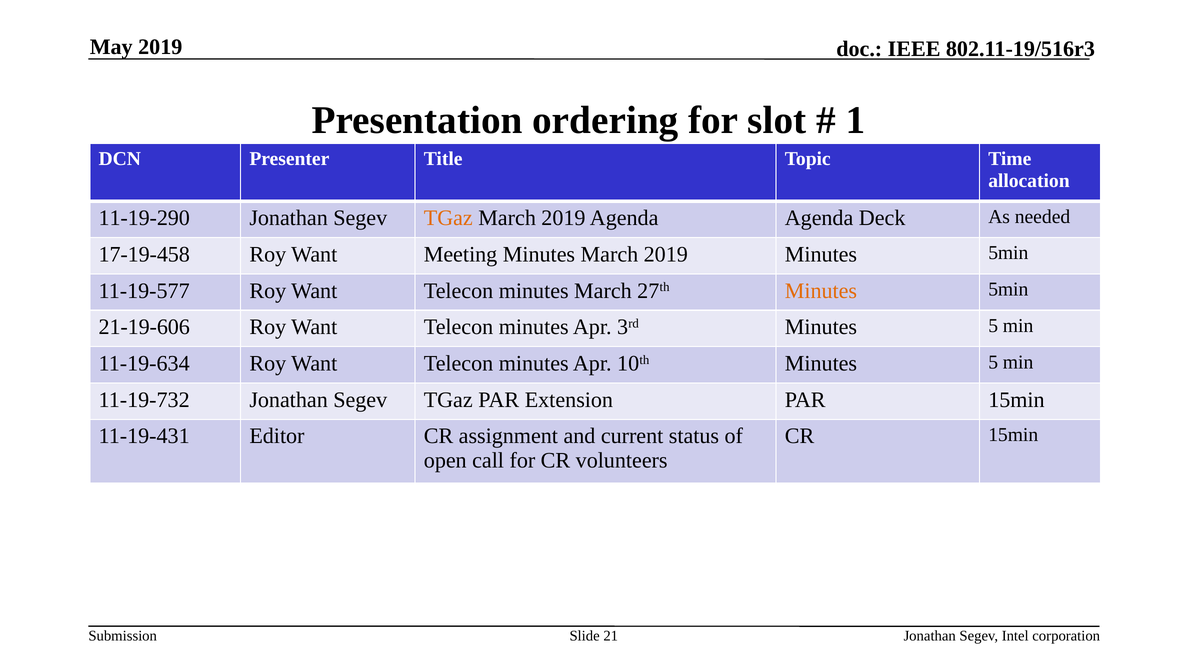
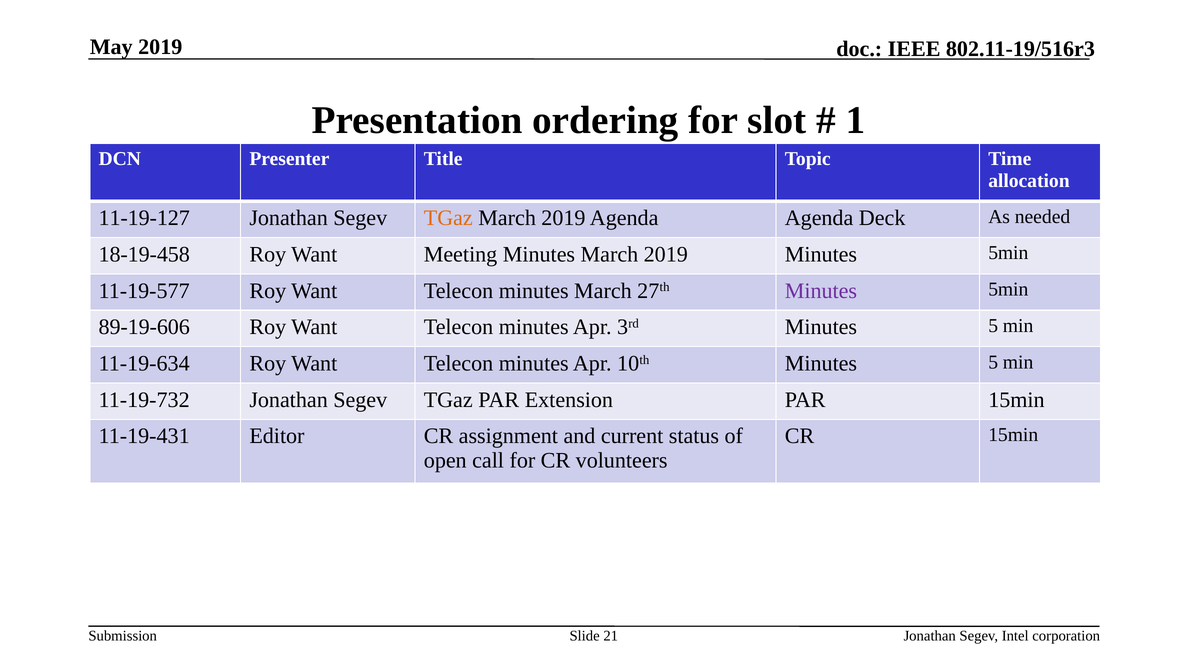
11-19-290: 11-19-290 -> 11-19-127 (144, 218)
17-19-458: 17-19-458 -> 18-19-458 (144, 254)
Minutes colour: orange -> purple (821, 291)
21-19-606: 21-19-606 -> 89-19-606 (144, 327)
